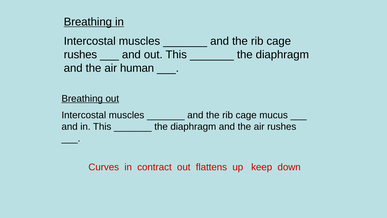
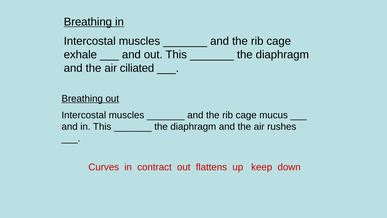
rushes: rushes -> exhale (80, 55)
human: human -> ciliated (137, 68)
